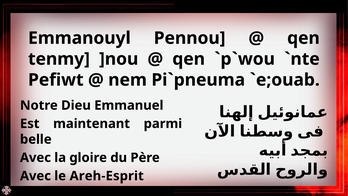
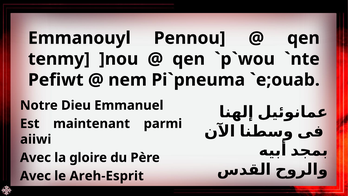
belle: belle -> aiiwi (36, 139)
